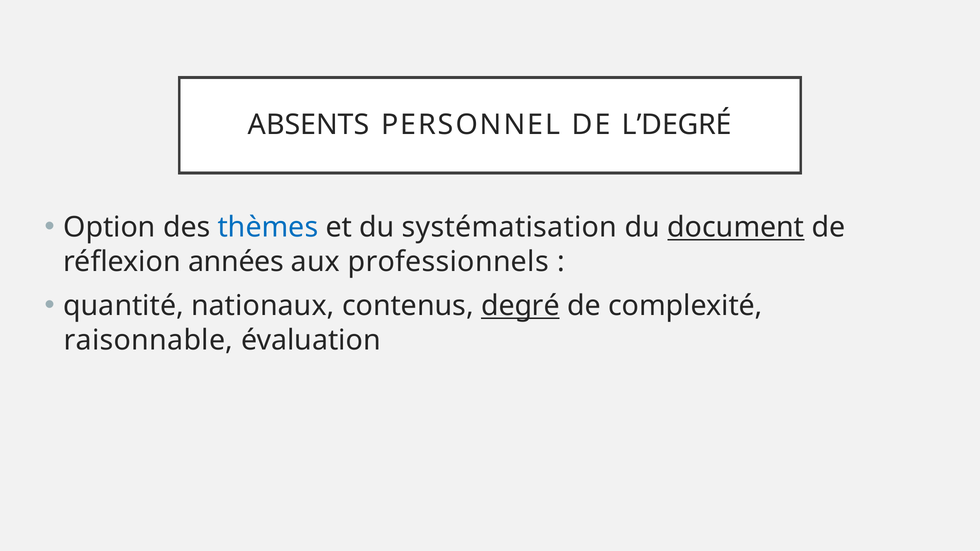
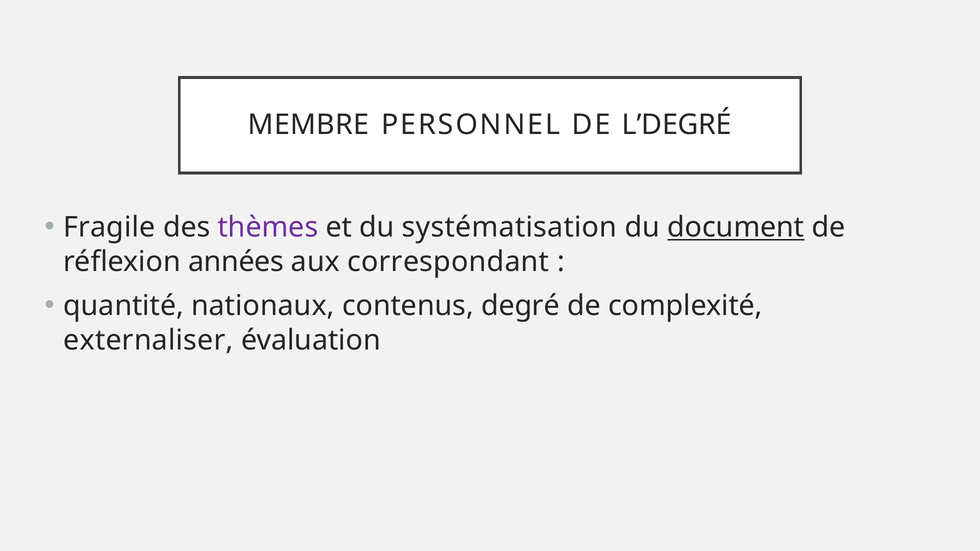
ABSENTS: ABSENTS -> MEMBRE (309, 125)
Option: Option -> Fragile (109, 227)
thèmes colour: blue -> purple (268, 227)
professionnels: professionnels -> correspondant (448, 262)
degré underline: present -> none (520, 306)
raisonnable: raisonnable -> externaliser (148, 340)
